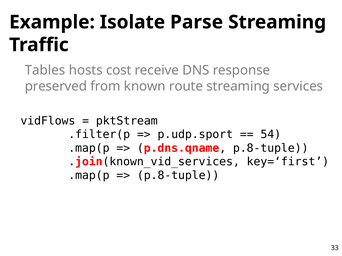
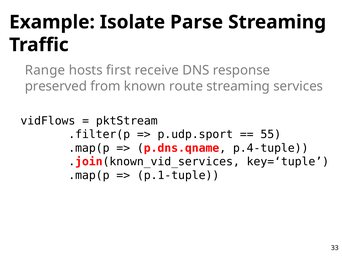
Tables: Tables -> Range (45, 70)
cost: cost -> first (119, 70)
54: 54 -> 55 (271, 135)
p.dns.qname p.8-tuple: p.8-tuple -> p.4-tuple (271, 148)
key=‘first: key=‘first -> key=‘tuple (288, 162)
p.8-tuple: p.8-tuple -> p.1-tuple (178, 176)
